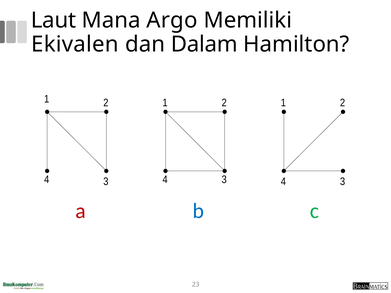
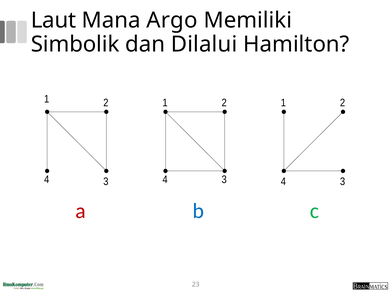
Ekivalen: Ekivalen -> Simbolik (75, 44)
Dalam: Dalam -> Dilalui (204, 44)
